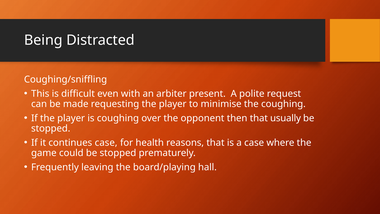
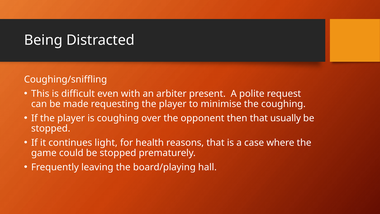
continues case: case -> light (106, 142)
